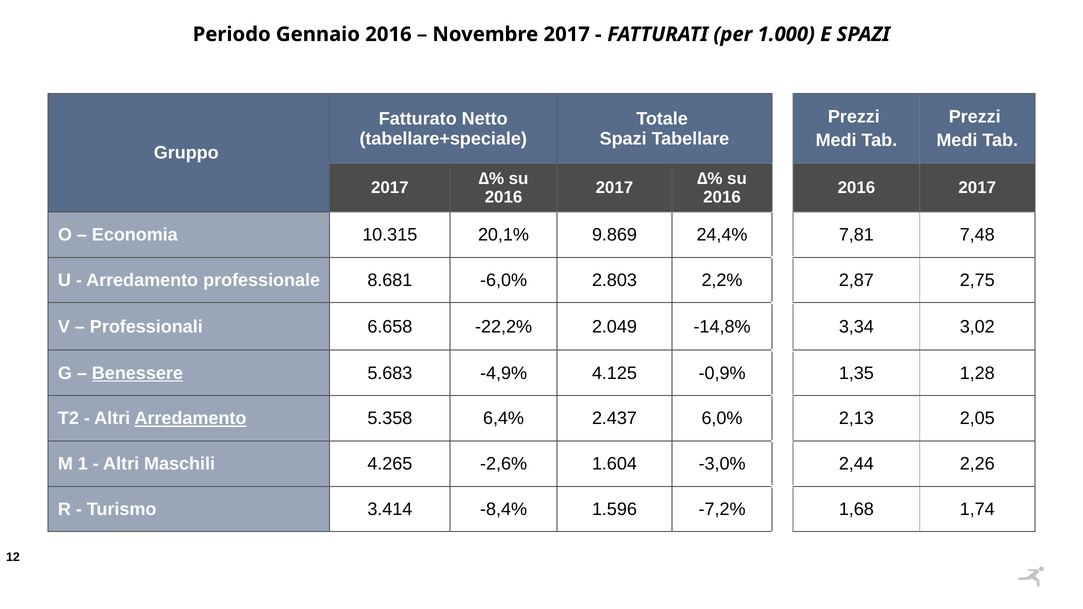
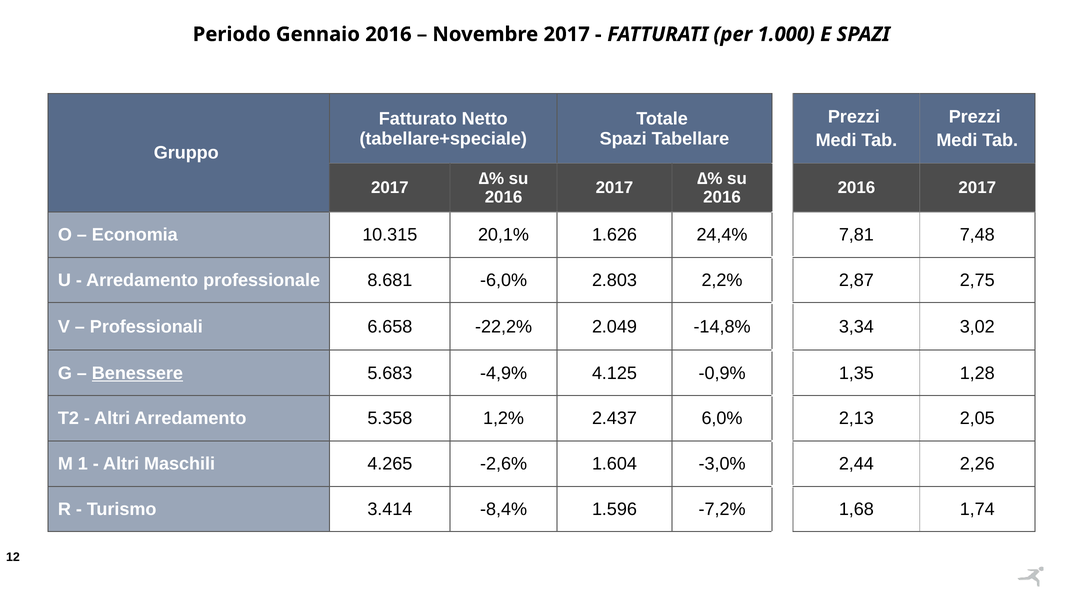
9.869: 9.869 -> 1.626 (614, 235)
Arredamento underline: present -> none (190, 419)
6,4%: 6,4% -> 1,2% (504, 419)
